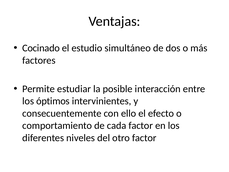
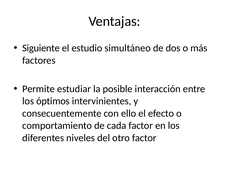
Cocinado: Cocinado -> Siguiente (41, 48)
